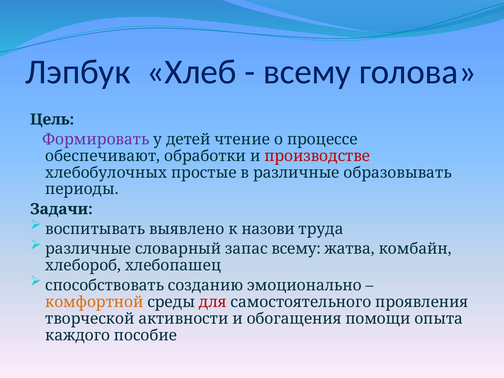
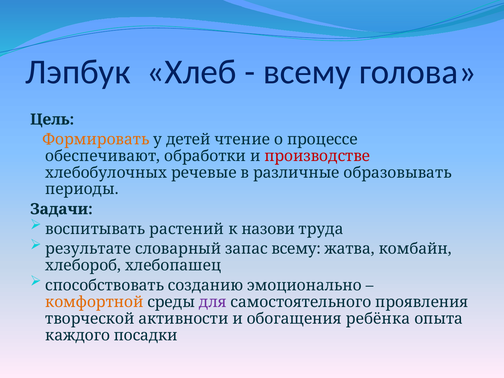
Формировать colour: purple -> orange (96, 139)
простые: простые -> речевые (204, 173)
выявлено: выявлено -> растений (187, 229)
различные: различные -> результате (88, 249)
для colour: red -> purple (213, 302)
помощи: помощи -> ребёнка (378, 319)
пособие: пособие -> посадки (146, 335)
